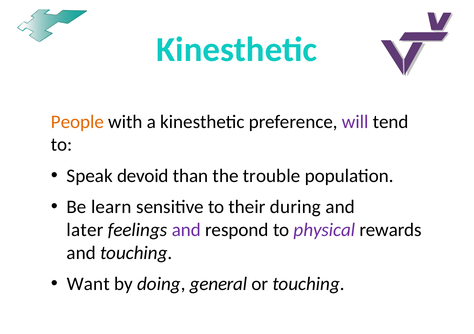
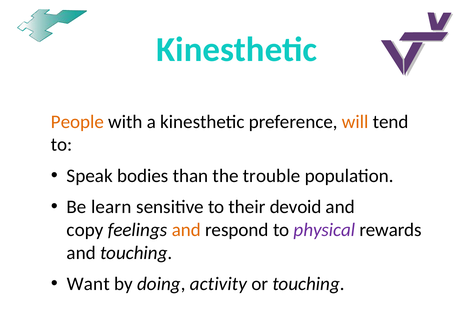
will colour: purple -> orange (355, 122)
devoid: devoid -> bodies (143, 176)
during: during -> devoid (296, 207)
later: later -> copy (85, 230)
and colour: purple -> orange (186, 230)
general: general -> activity (218, 284)
